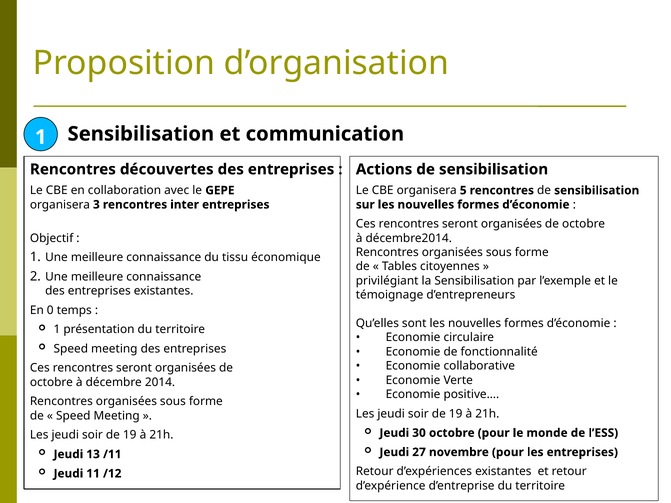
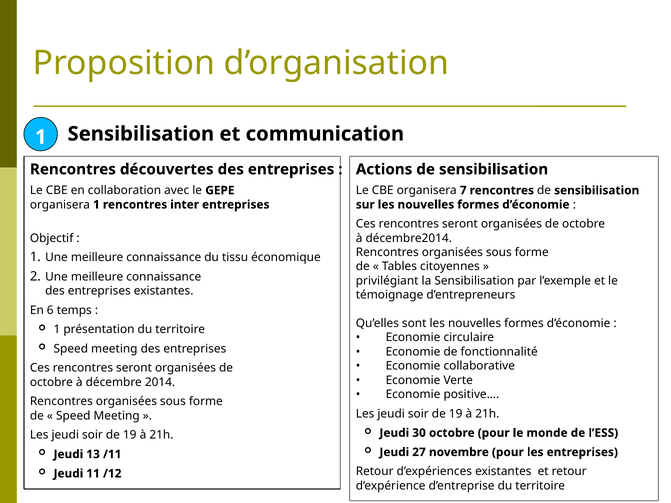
5: 5 -> 7 (463, 190)
organisera 3: 3 -> 1 (96, 205)
0: 0 -> 6 (50, 310)
